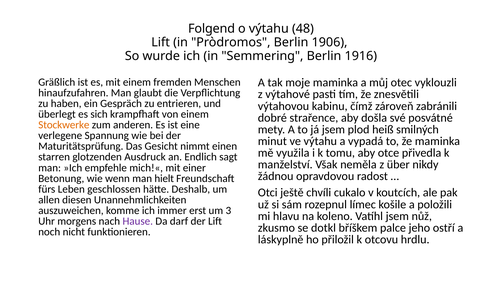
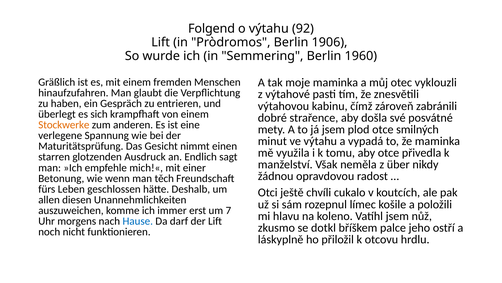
48: 48 -> 92 (303, 29)
1916: 1916 -> 1960 (361, 56)
plod heiß: heiß -> otce (383, 129)
hielt: hielt -> těch (164, 178)
3: 3 -> 7 (228, 210)
Hause colour: purple -> blue (138, 221)
